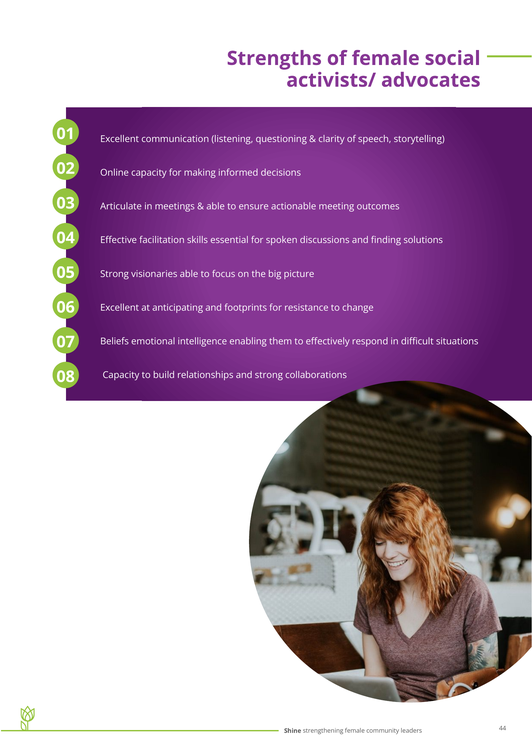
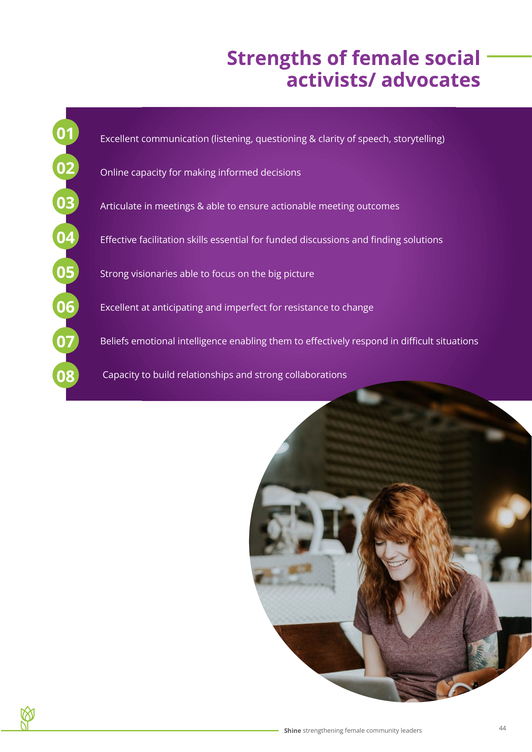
spoken: spoken -> funded (282, 240)
footprints: footprints -> imperfect (246, 308)
